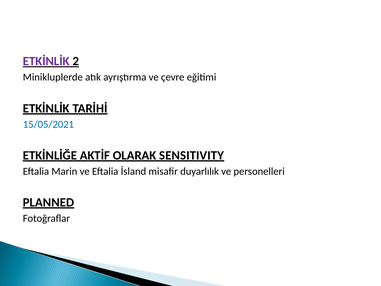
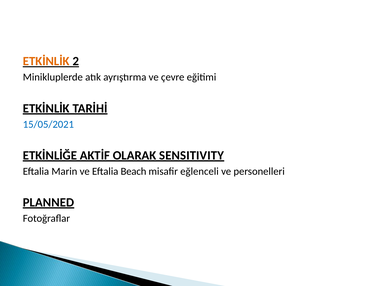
ETKİNLİK colour: purple -> orange (46, 61)
İsland: İsland -> Beach (133, 171)
duyarlılık: duyarlılık -> eğlenceli (200, 171)
